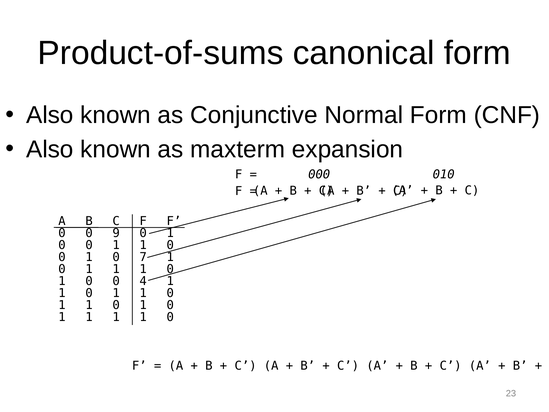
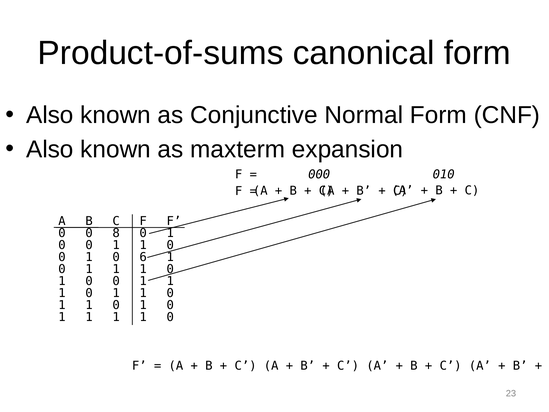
9: 9 -> 8 (116, 233)
7: 7 -> 6 (143, 257)
4: 4 -> 1 (143, 281)
